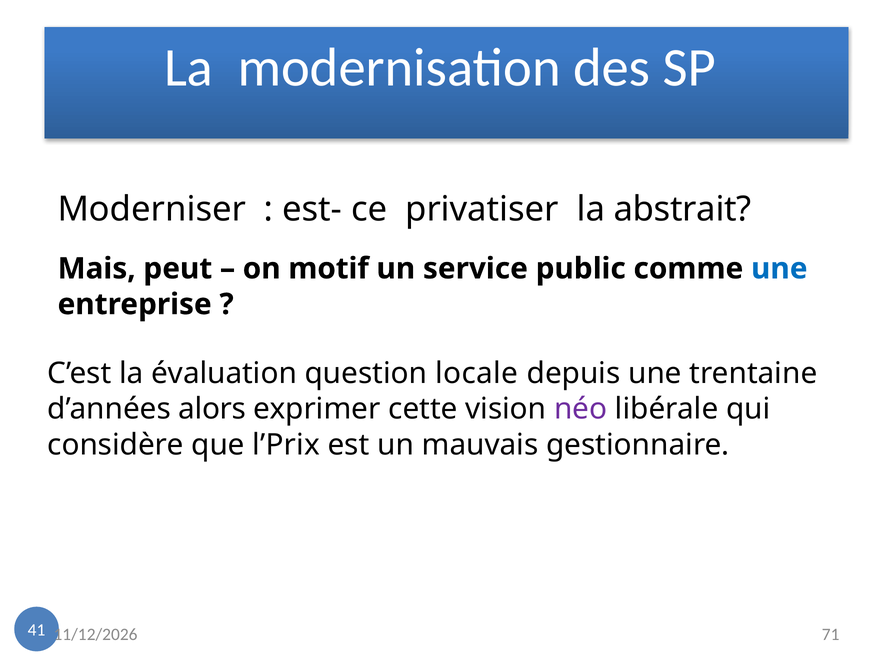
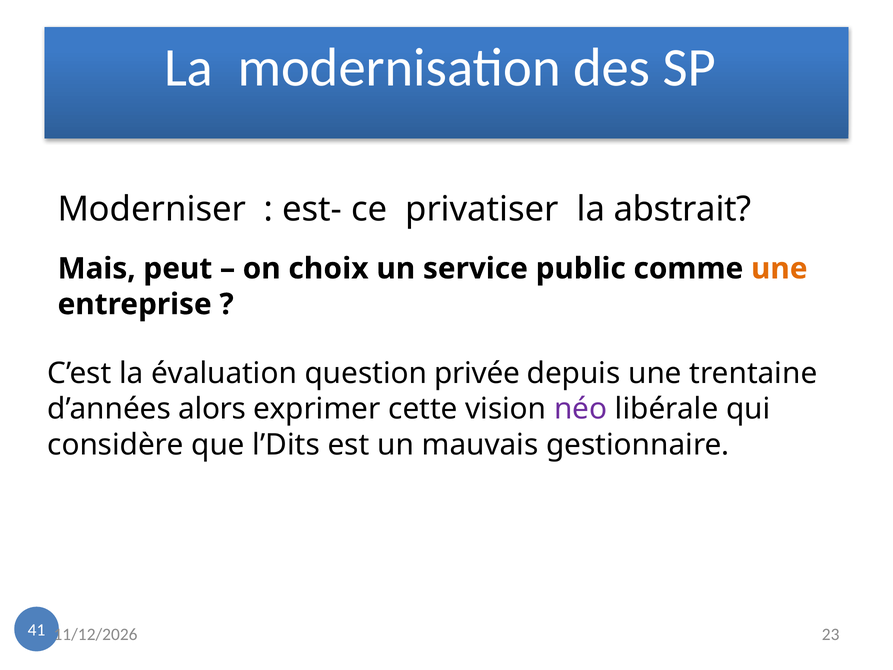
motif: motif -> choix (328, 268)
une colour: blue -> orange (779, 268)
locale: locale -> privée (477, 373)
l’Prix: l’Prix -> l’Dits (286, 445)
71: 71 -> 23 (831, 634)
